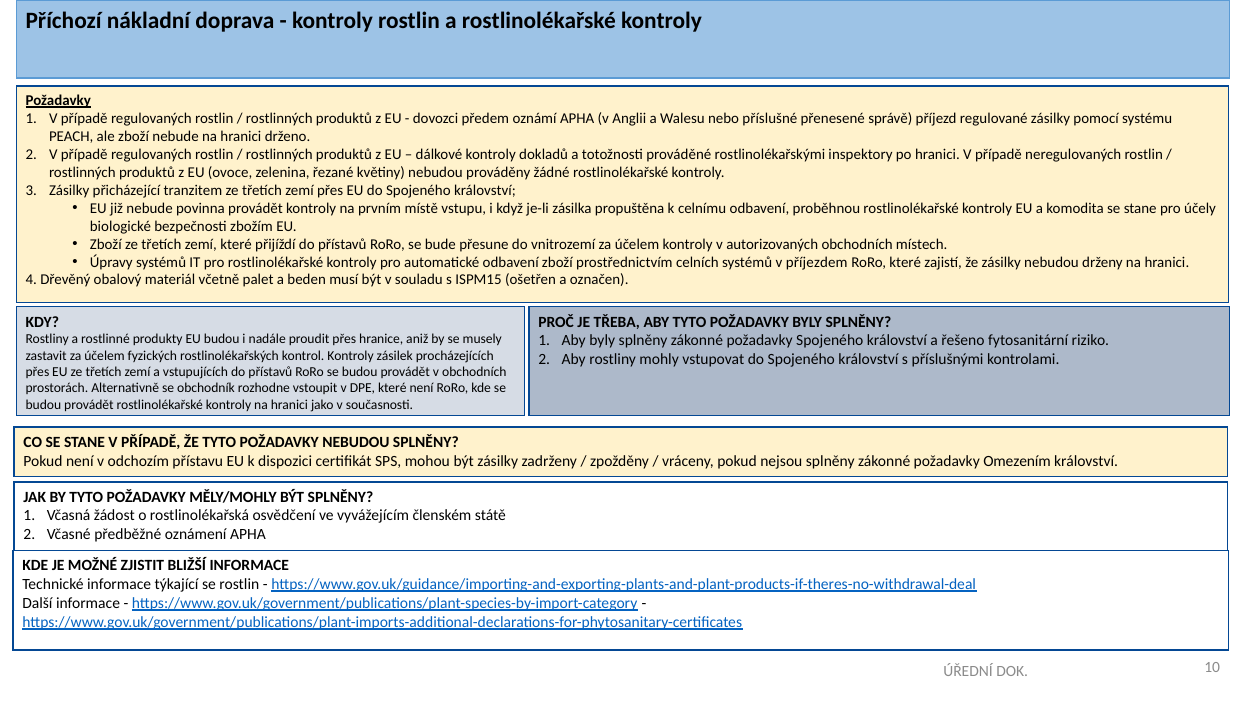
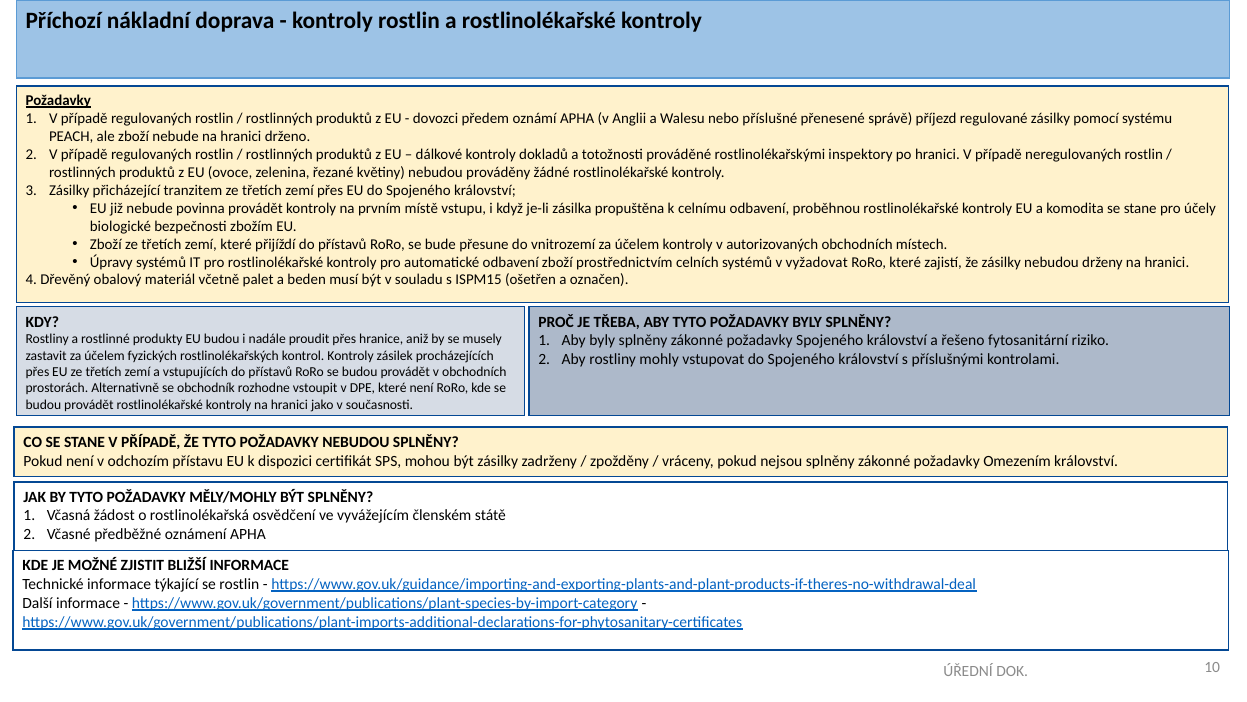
příjezdem: příjezdem -> vyžadovat (817, 262)
